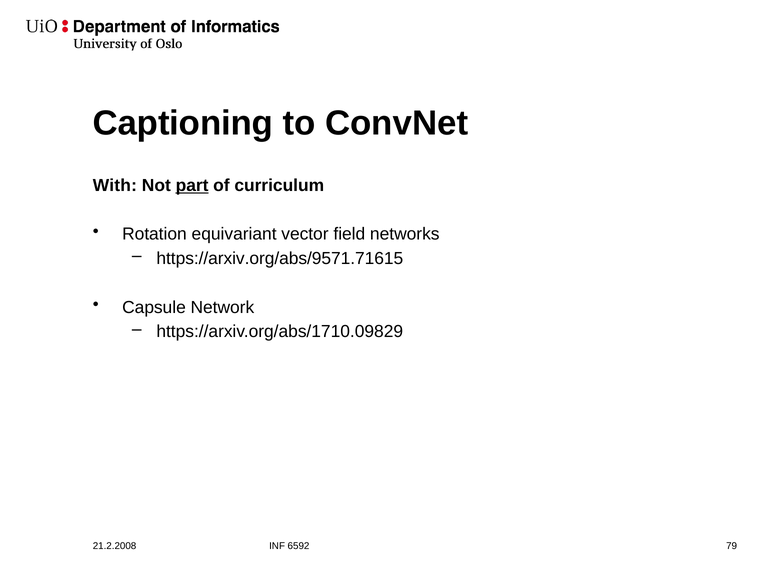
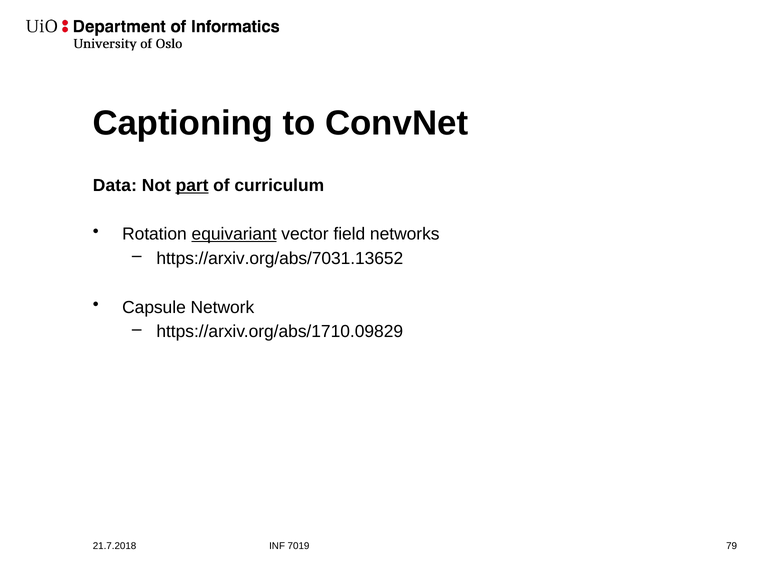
With: With -> Data (115, 185)
equivariant underline: none -> present (234, 234)
https://arxiv.org/abs/9571.71615: https://arxiv.org/abs/9571.71615 -> https://arxiv.org/abs/7031.13652 (280, 259)
21.2.2008: 21.2.2008 -> 21.7.2018 (115, 546)
6592: 6592 -> 7019 (299, 546)
